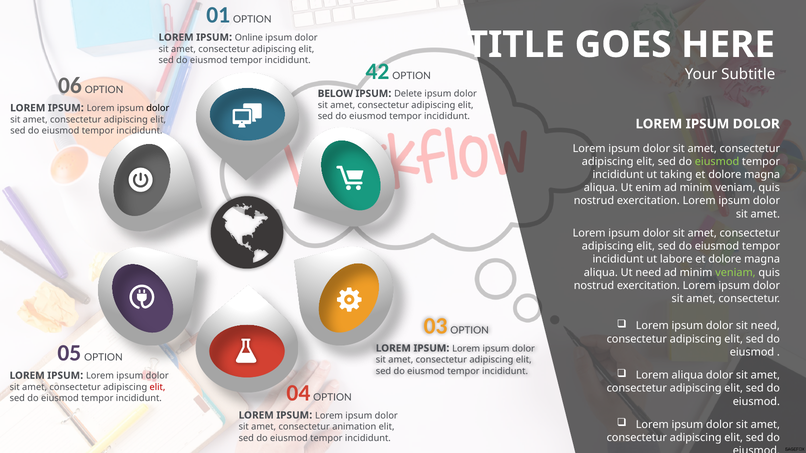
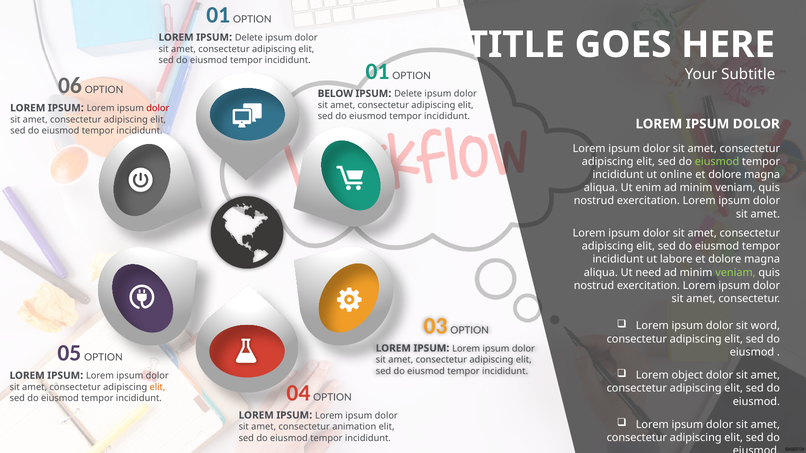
LOREM IPSUM Online: Online -> Delete (249, 38)
incididunt 42: 42 -> 01 (377, 71)
dolor colour: black -> red (158, 108)
taking: taking -> online (676, 175)
sit need: need -> word (765, 326)
Lorem aliqua: aliqua -> object (687, 376)
elit colour: red -> orange (158, 387)
